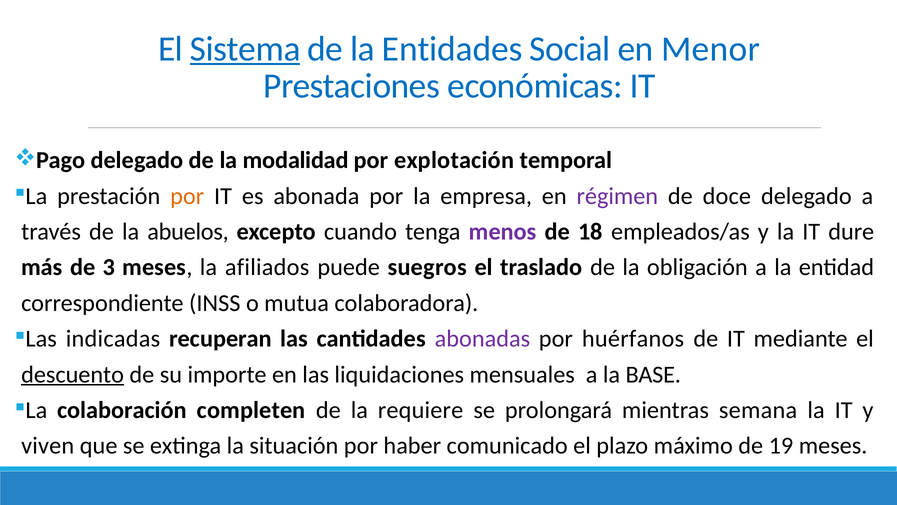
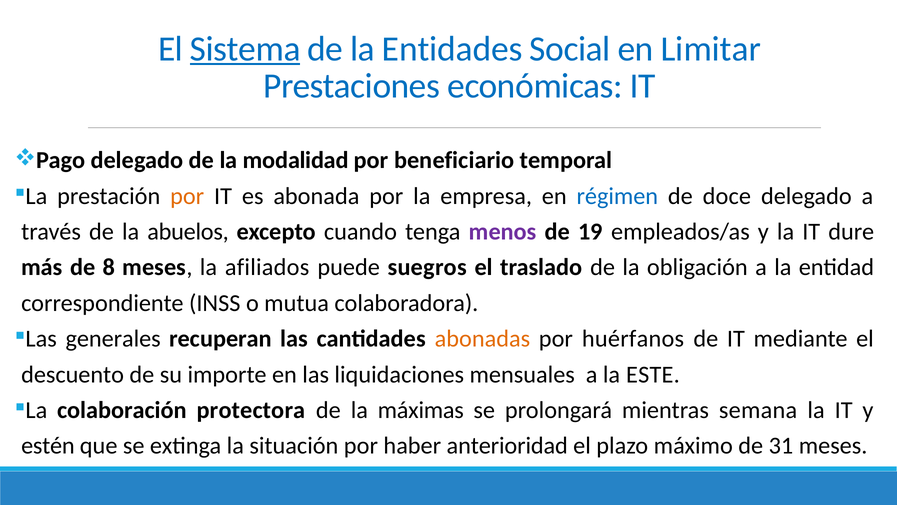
Menor: Menor -> Limitar (711, 49)
explotación: explotación -> beneficiario (454, 160)
régimen colour: purple -> blue (617, 196)
18: 18 -> 19 (590, 232)
3: 3 -> 8 (109, 267)
indicadas: indicadas -> generales (113, 339)
abonadas colour: purple -> orange (482, 339)
descuento underline: present -> none (73, 374)
BASE: BASE -> ESTE (653, 374)
completen: completen -> protectora (251, 410)
requiere: requiere -> máximas (421, 410)
viven: viven -> estén (48, 445)
comunicado: comunicado -> anterioridad (507, 445)
19: 19 -> 31 (781, 445)
